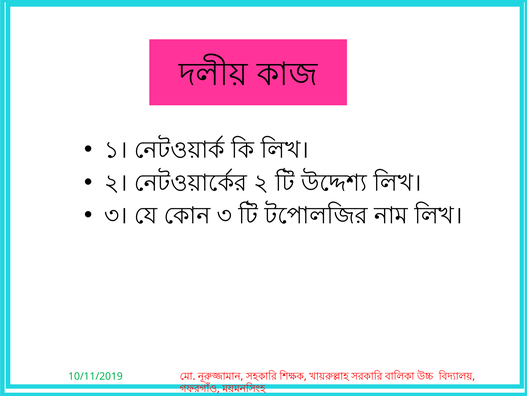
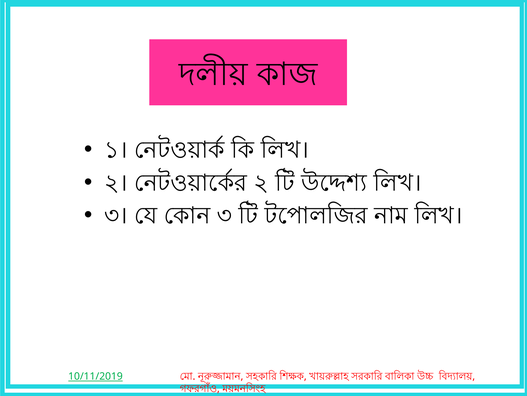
10/11/2019 underline: none -> present (95, 376)
